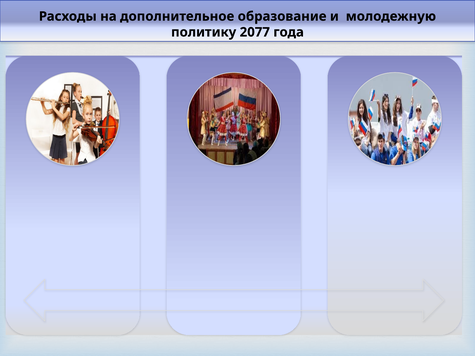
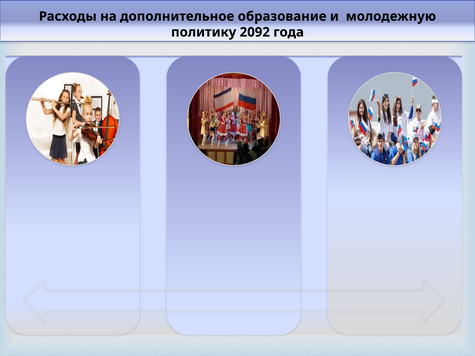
2077: 2077 -> 2092 (255, 32)
